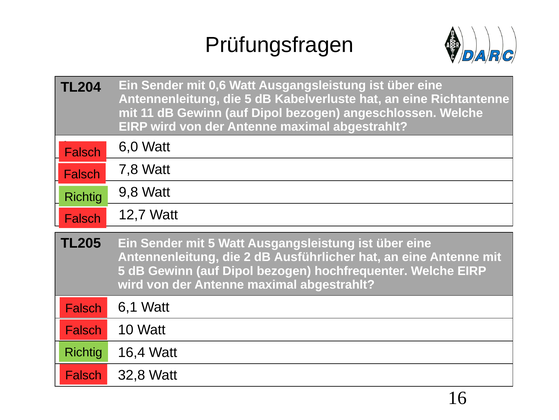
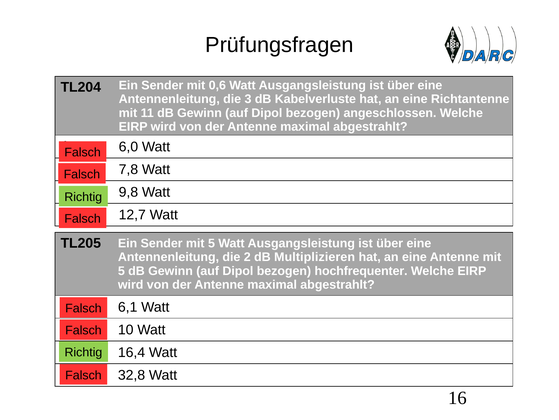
die 5: 5 -> 3 (248, 99)
Ausführlicher: Ausführlicher -> Multiplizieren (315, 257)
